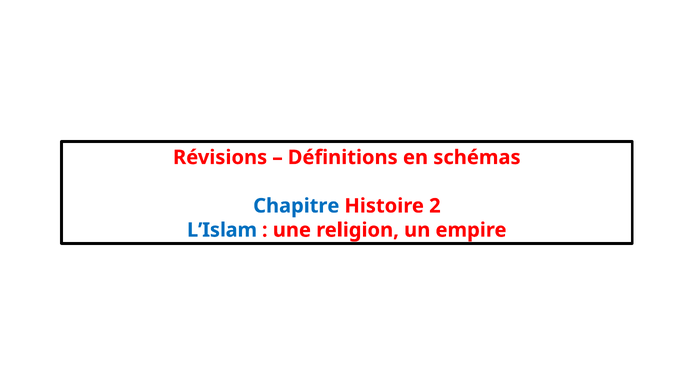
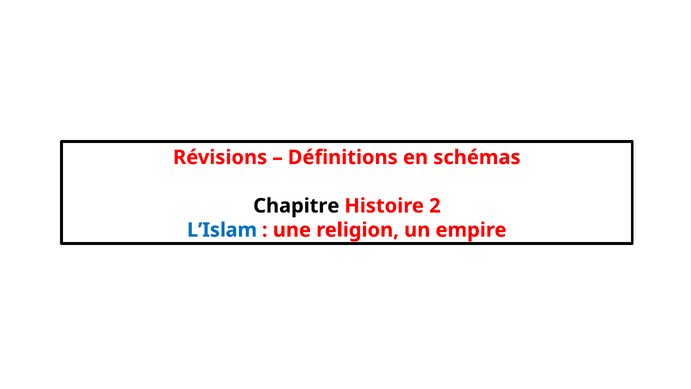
Chapitre colour: blue -> black (296, 206)
